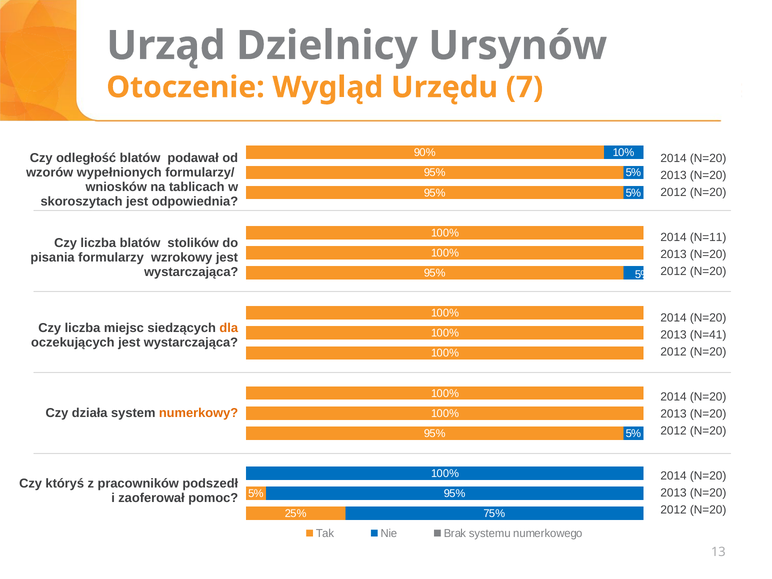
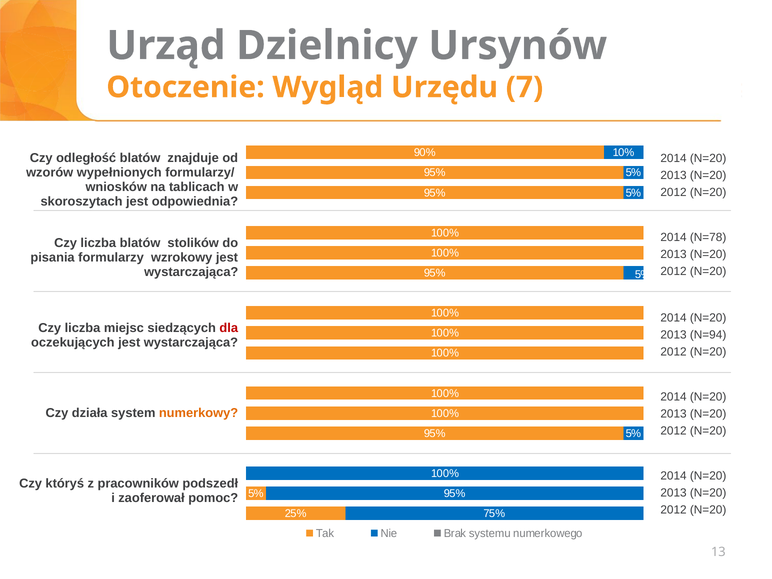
podawał: podawał -> znajduje (193, 158)
N=11: N=11 -> N=78 (708, 237)
dla colour: orange -> red (229, 328)
N=41: N=41 -> N=94 (708, 335)
